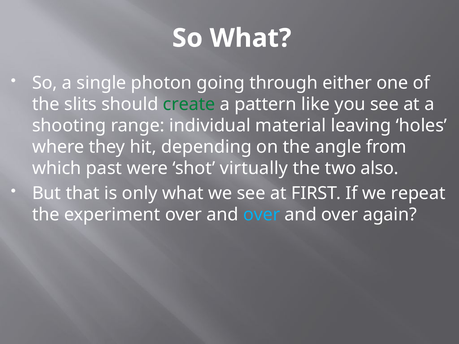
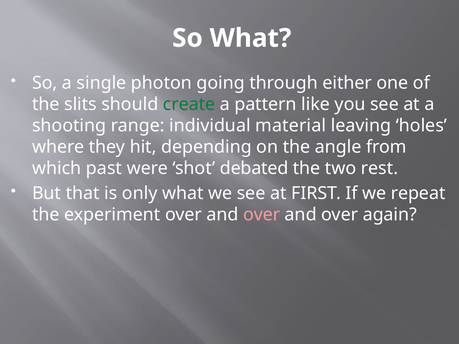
virtually: virtually -> debated (254, 169)
also: also -> rest (379, 169)
over colour: light blue -> pink (262, 215)
